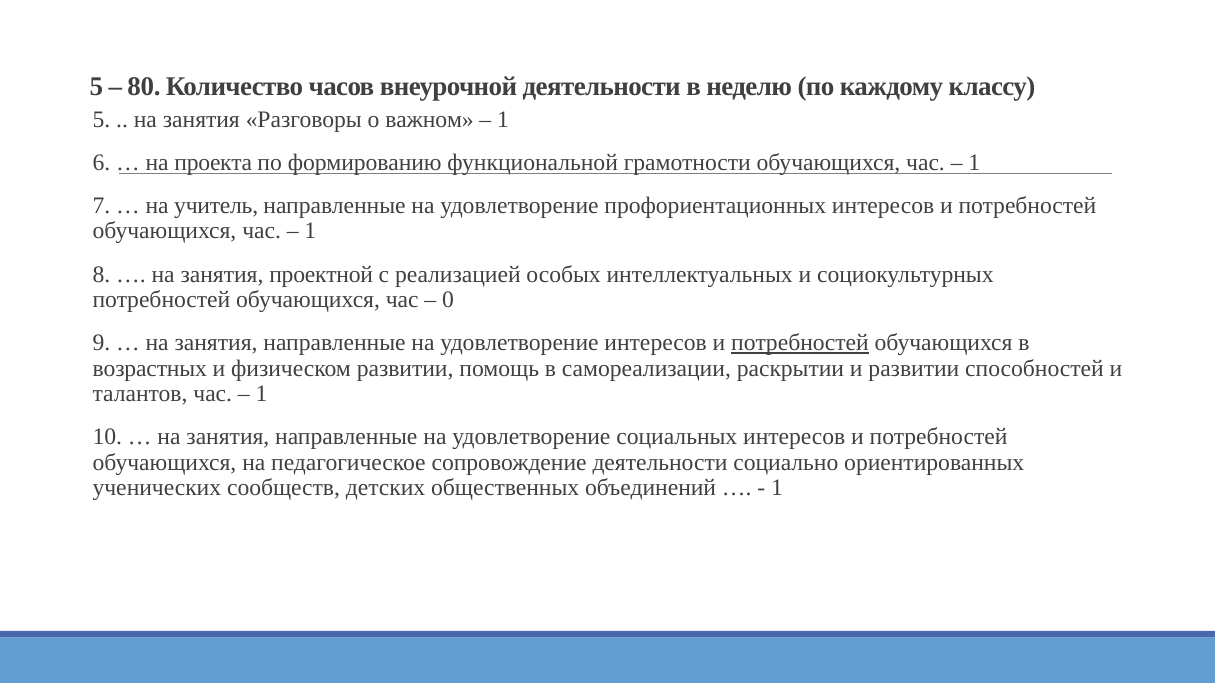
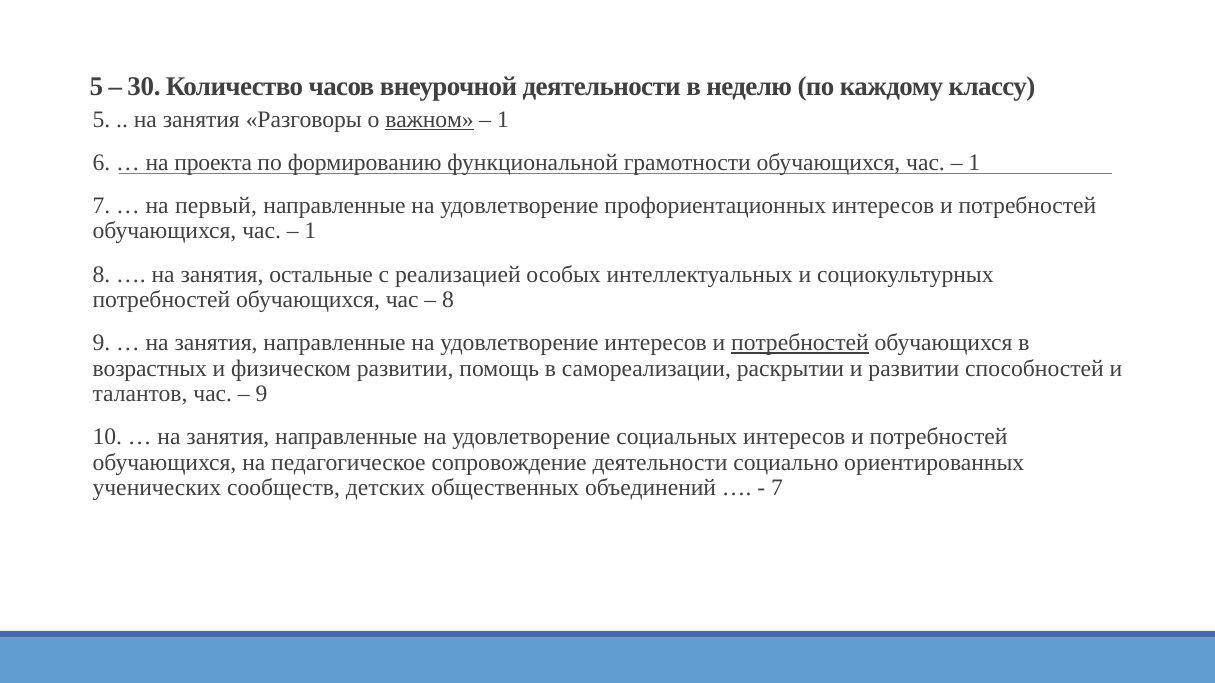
80: 80 -> 30 (144, 86)
важном underline: none -> present (429, 119)
учитель: учитель -> первый (216, 206)
проектной: проектной -> остальные (321, 274)
0: 0 -> 8 (448, 300)
1: 1 -> 9 (262, 394)
1: 1 -> 7 (777, 488)
